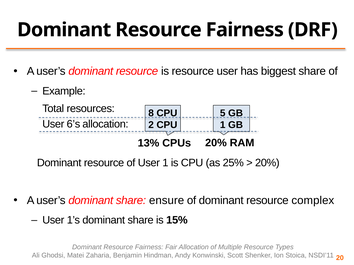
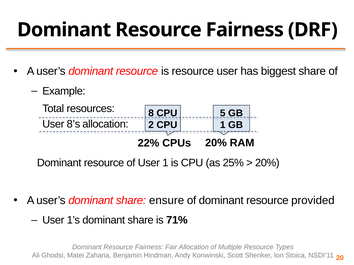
6’s: 6’s -> 8’s (73, 124)
13%: 13% -> 22% (148, 143)
complex: complex -> provided (313, 201)
15%: 15% -> 71% (177, 221)
